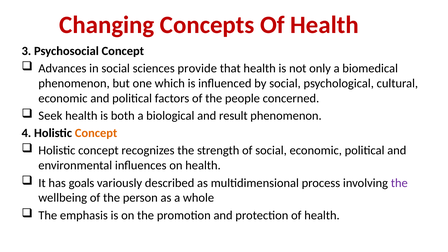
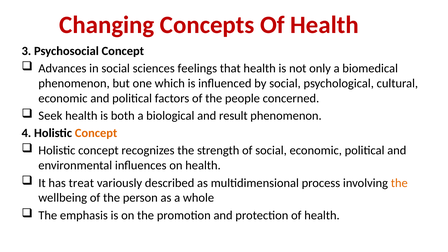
provide: provide -> feelings (197, 68)
goals: goals -> treat (81, 183)
the colour: purple -> orange (399, 183)
